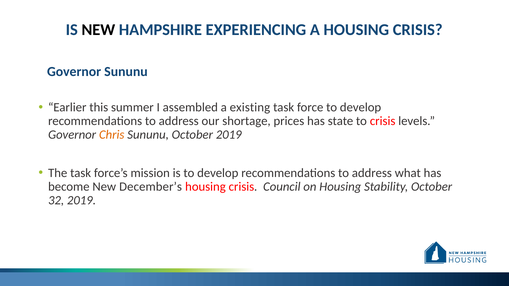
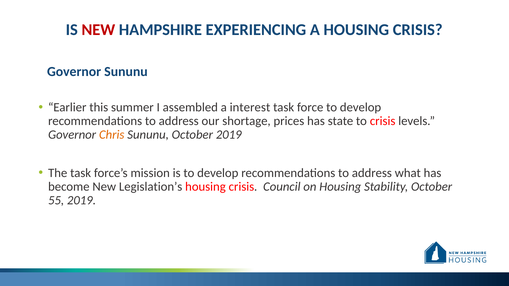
NEW colour: black -> red (98, 30)
existing: existing -> interest (250, 107)
December’s: December’s -> Legislation’s (151, 187)
32: 32 -> 55 (56, 200)
